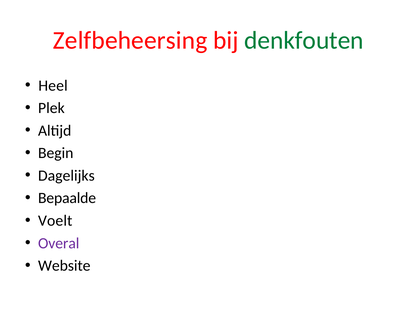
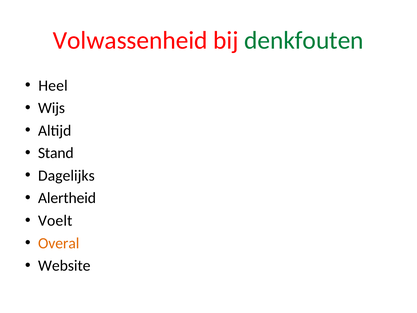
Zelfbeheersing: Zelfbeheersing -> Volwassenheid (130, 40)
Plek: Plek -> Wijs (52, 108)
Begin: Begin -> Stand (56, 153)
Bepaalde: Bepaalde -> Alertheid (67, 198)
Overal colour: purple -> orange (59, 243)
